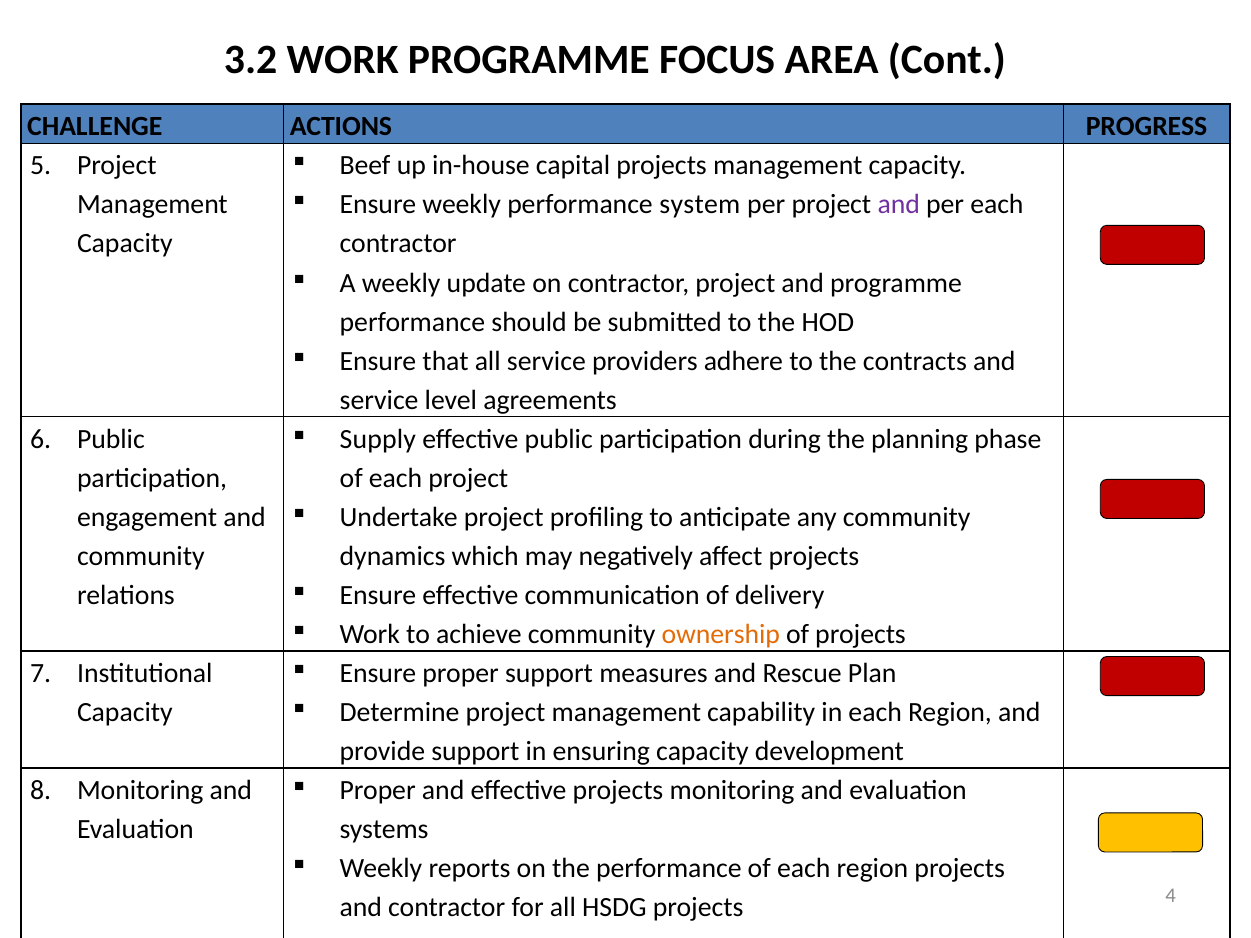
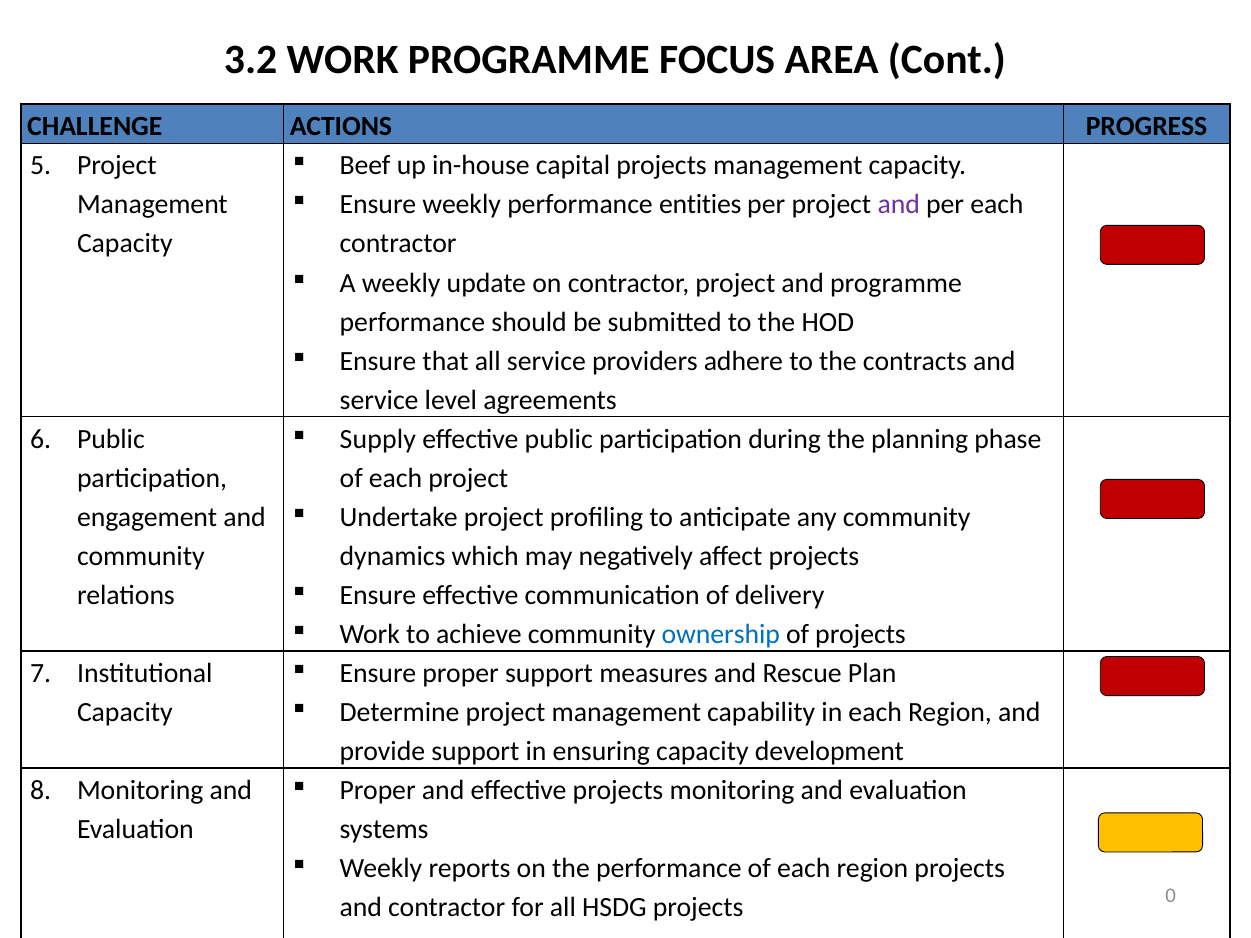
system: system -> entities (700, 205)
ownership colour: orange -> blue (721, 635)
4: 4 -> 0 (1171, 896)
